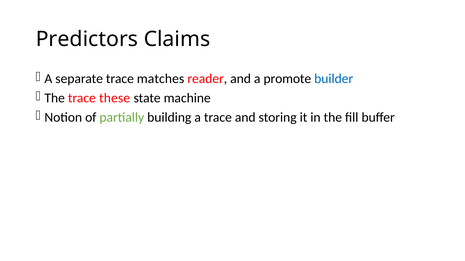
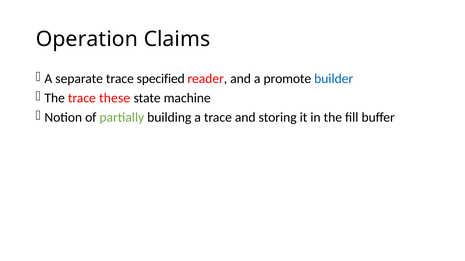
Predictors: Predictors -> Operation (87, 39)
matches: matches -> specified (161, 79)
